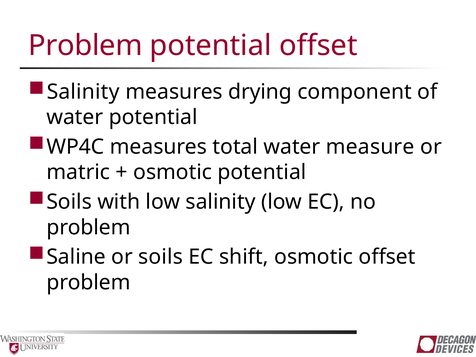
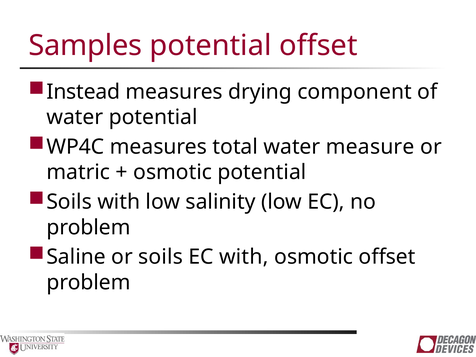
Problem: Problem -> Samples (85, 46)
Salinity: Salinity -> Instead (83, 92)
EC shift: shift -> with (244, 257)
